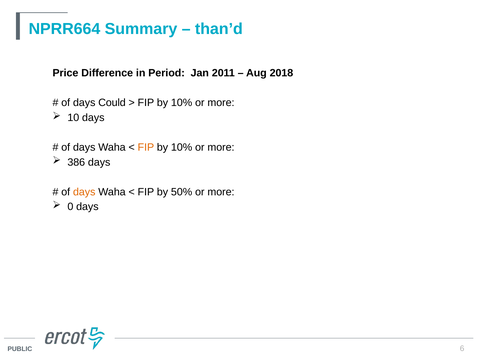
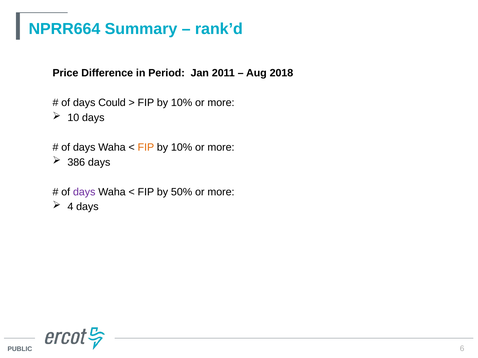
than’d: than’d -> rank’d (219, 29)
days colour: orange -> purple (84, 192)
0: 0 -> 4 (70, 207)
